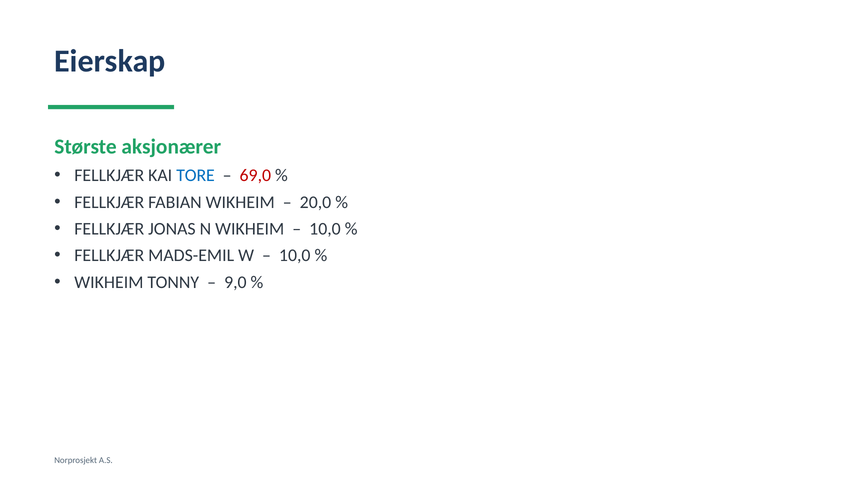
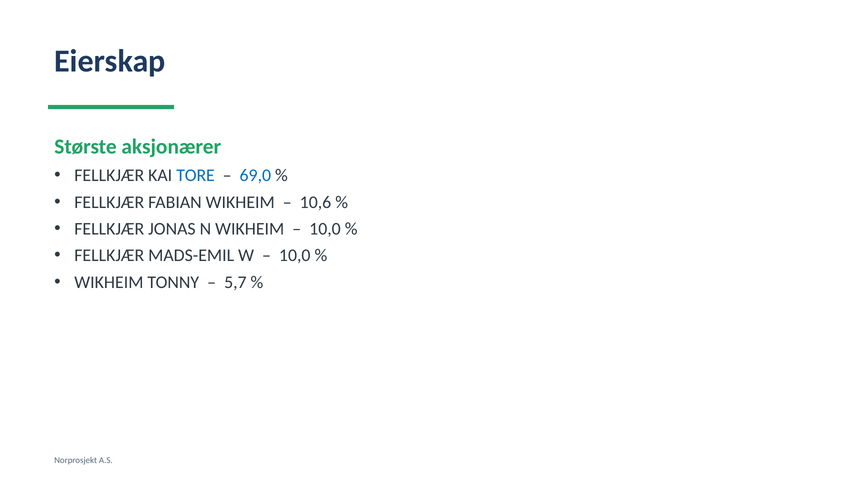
69,0 colour: red -> blue (255, 176)
20,0: 20,0 -> 10,6 (315, 202)
9,0: 9,0 -> 5,7 (235, 282)
